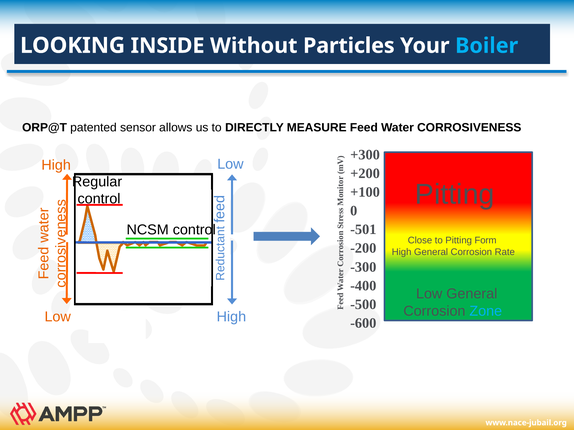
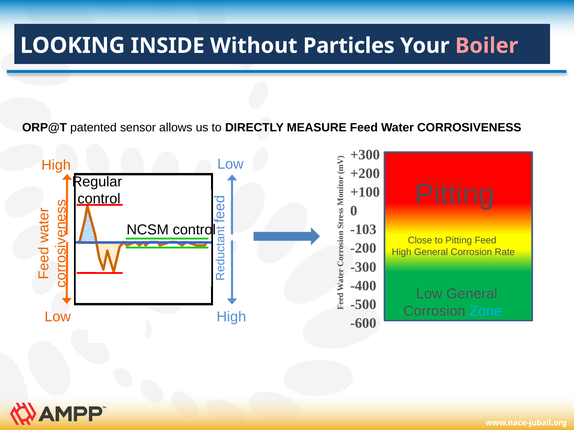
Boiler colour: light blue -> pink (487, 46)
-501: -501 -> -103 (363, 230)
Pitting Form: Form -> Feed (485, 241)
